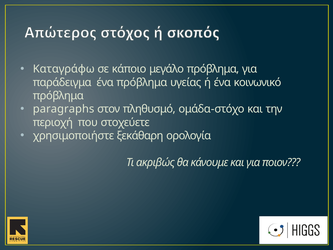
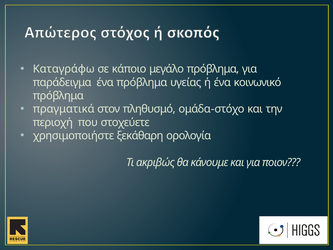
paragraphs: paragraphs -> πραγματικά (64, 109)
